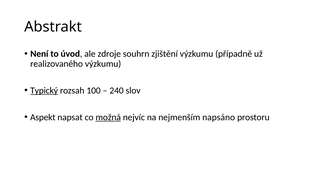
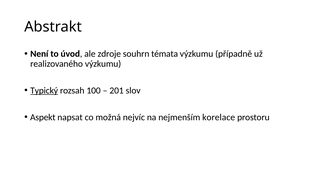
zjištění: zjištění -> témata (165, 54)
240: 240 -> 201 (117, 91)
možná underline: present -> none (108, 117)
napsáno: napsáno -> korelace (219, 117)
